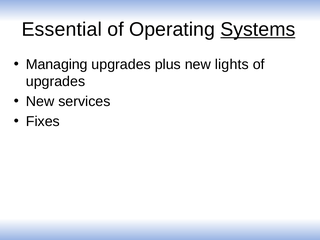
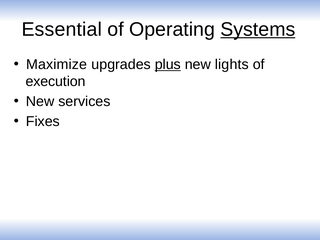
Managing: Managing -> Maximize (57, 64)
plus underline: none -> present (168, 64)
upgrades: upgrades -> execution (56, 82)
